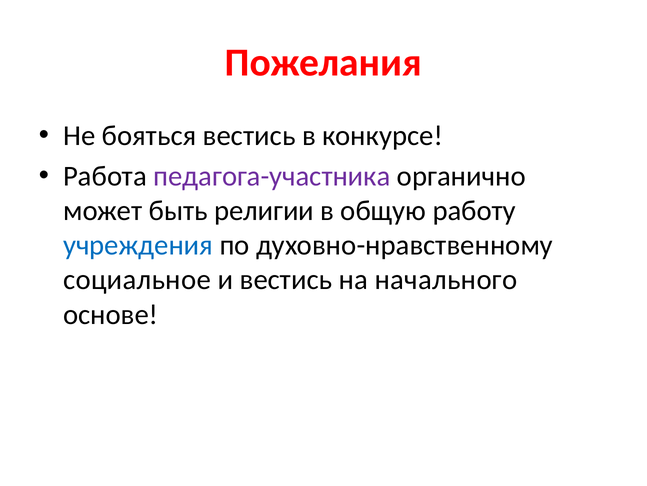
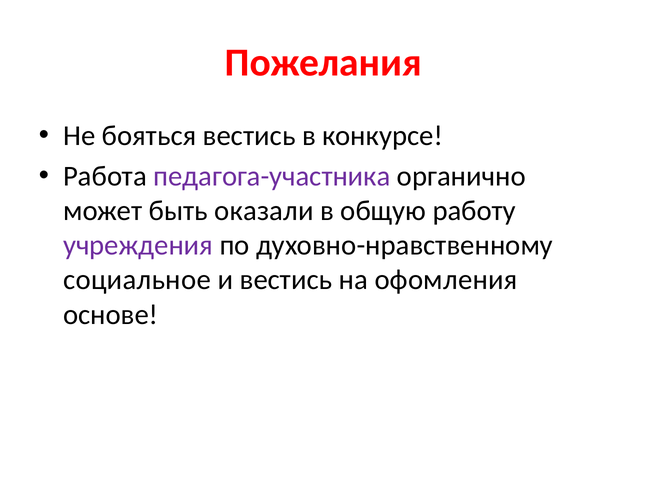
религии: религии -> оказали (264, 211)
учреждения colour: blue -> purple (138, 245)
начального: начального -> офомления (446, 280)
